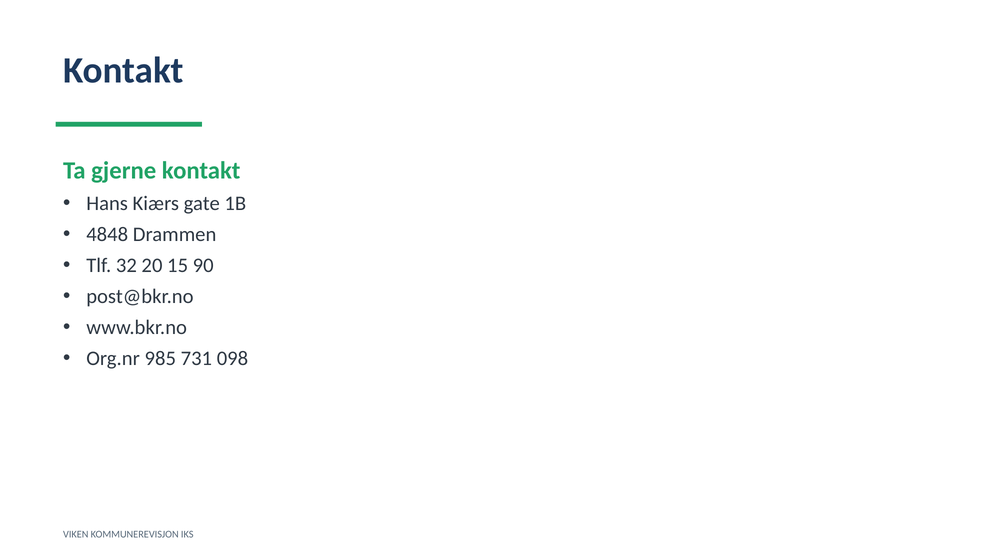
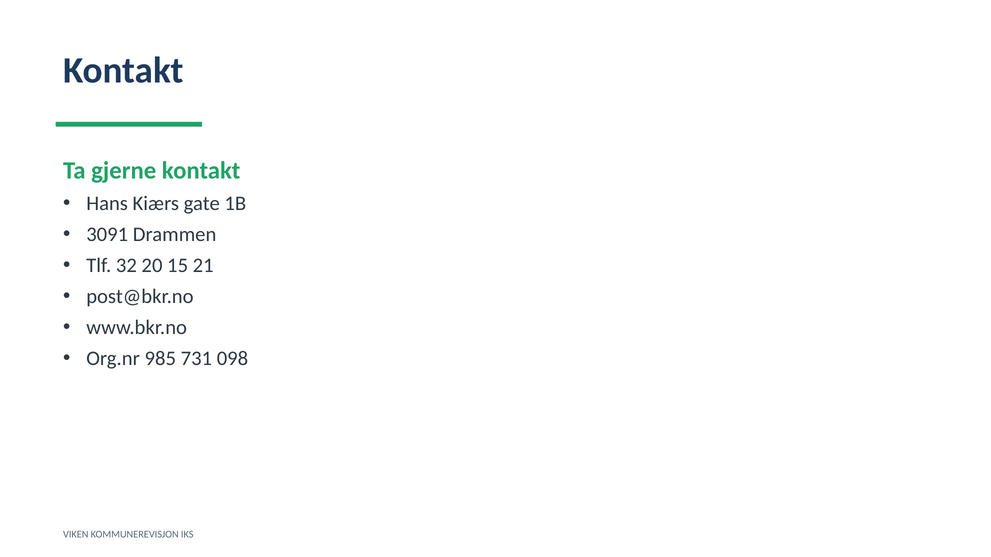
4848: 4848 -> 3091 (107, 235)
90: 90 -> 21 (203, 266)
